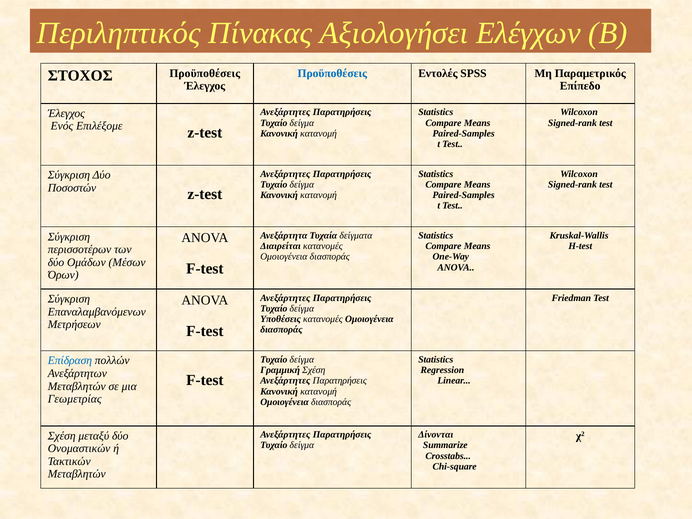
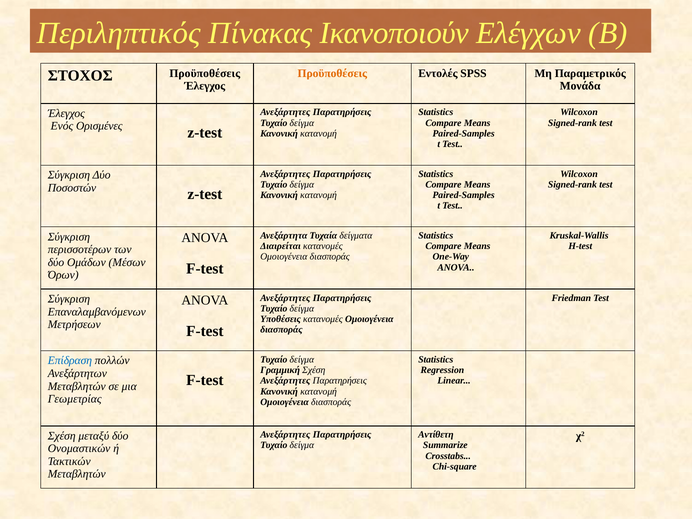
Αξιολογήσει: Αξιολογήσει -> Ικανοποιούν (394, 33)
Προϋποθέσεις colour: blue -> orange (332, 73)
Επίπεδο: Επίπεδο -> Μονάδα (580, 86)
Επιλέξομε: Επιλέξομε -> Ορισμένες (99, 126)
Δίνονται: Δίνονται -> Αντίθετη (436, 435)
